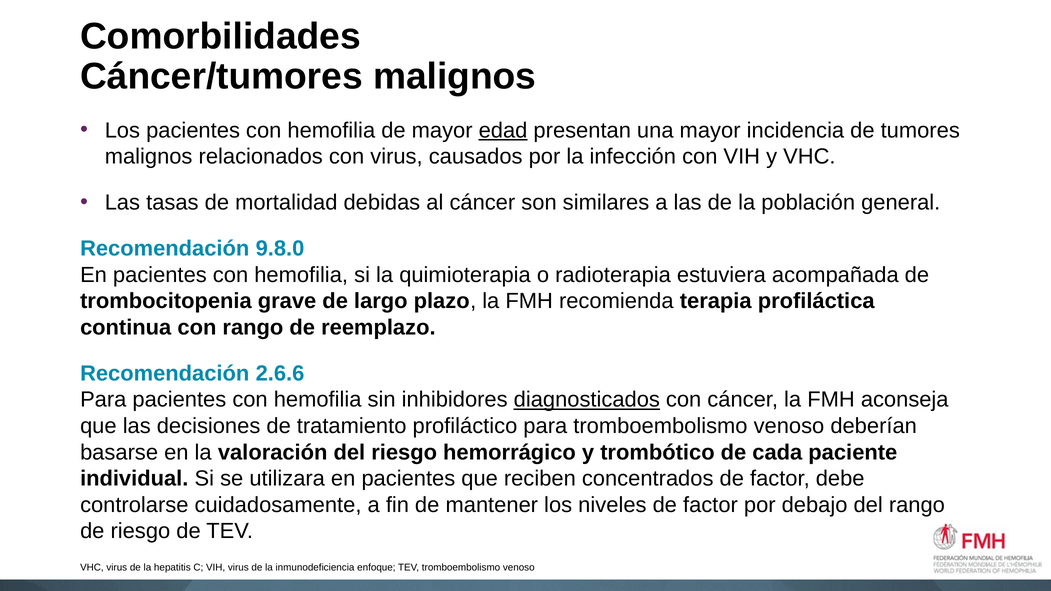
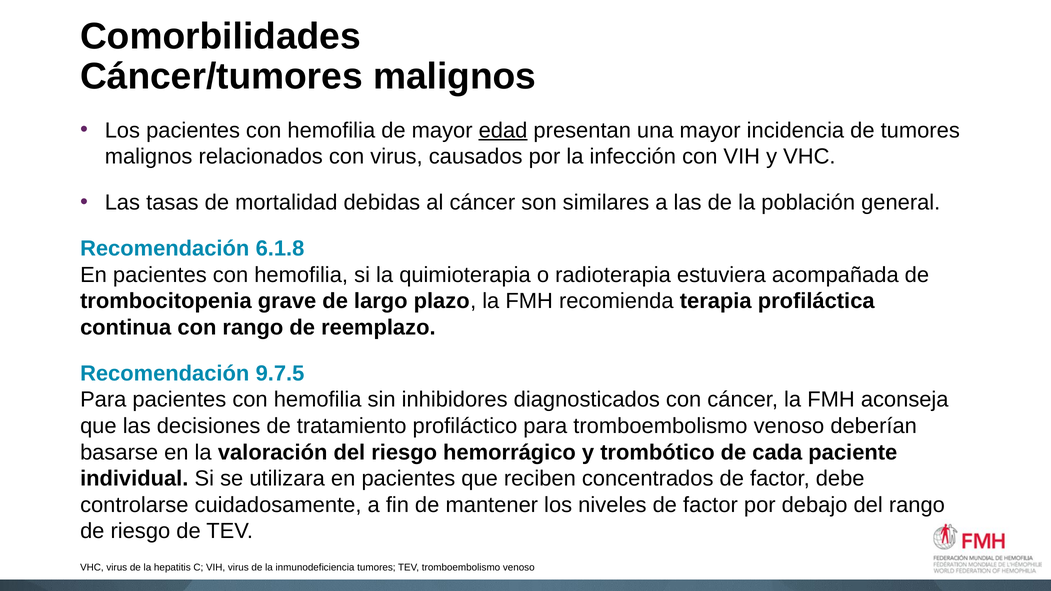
9.8.0: 9.8.0 -> 6.1.8 (280, 249)
2.6.6: 2.6.6 -> 9.7.5 (280, 374)
diagnosticados underline: present -> none (587, 400)
inmunodeficiencia enfoque: enfoque -> tumores (376, 568)
